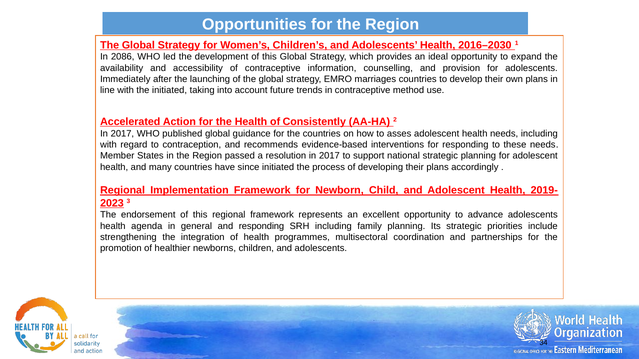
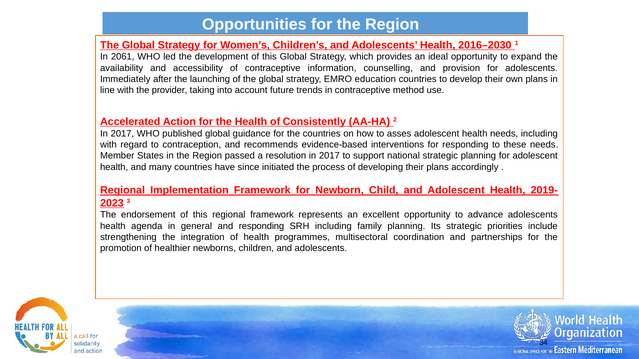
2086: 2086 -> 2061 (123, 57)
marriages: marriages -> education (375, 79)
the initiated: initiated -> provider (170, 91)
